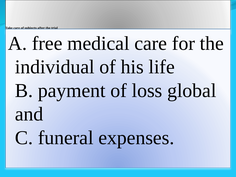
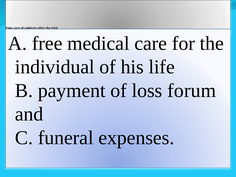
global: global -> forum (192, 91)
